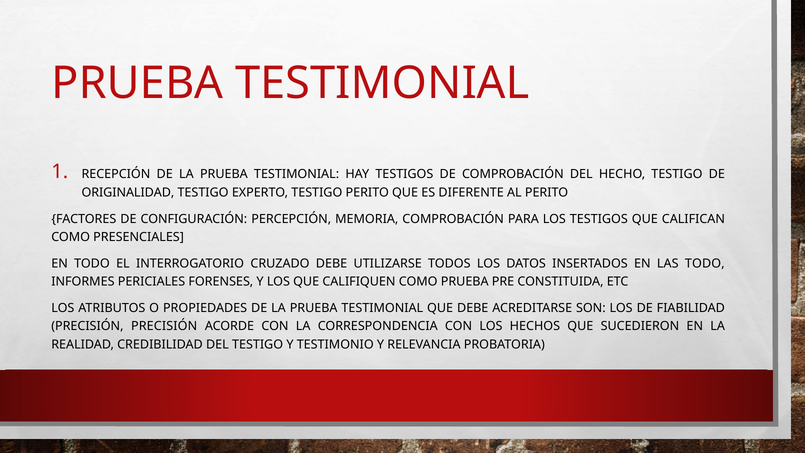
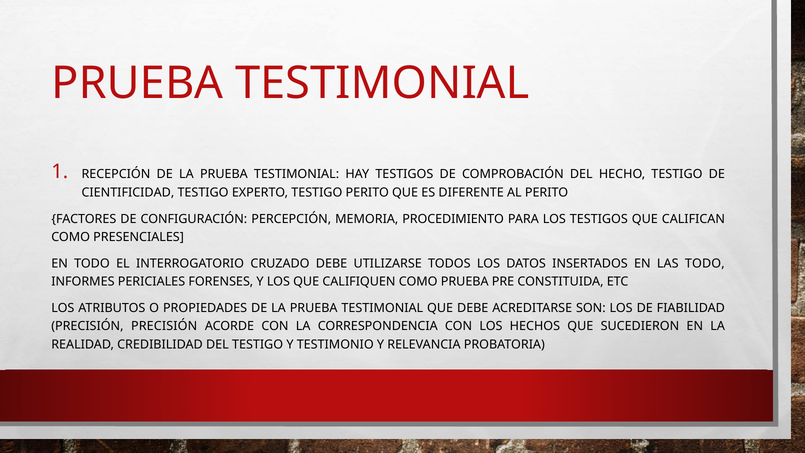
ORIGINALIDAD: ORIGINALIDAD -> CIENTIFICIDAD (128, 192)
MEMORIA COMPROBACIÓN: COMPROBACIÓN -> PROCEDIMIENTO (453, 219)
